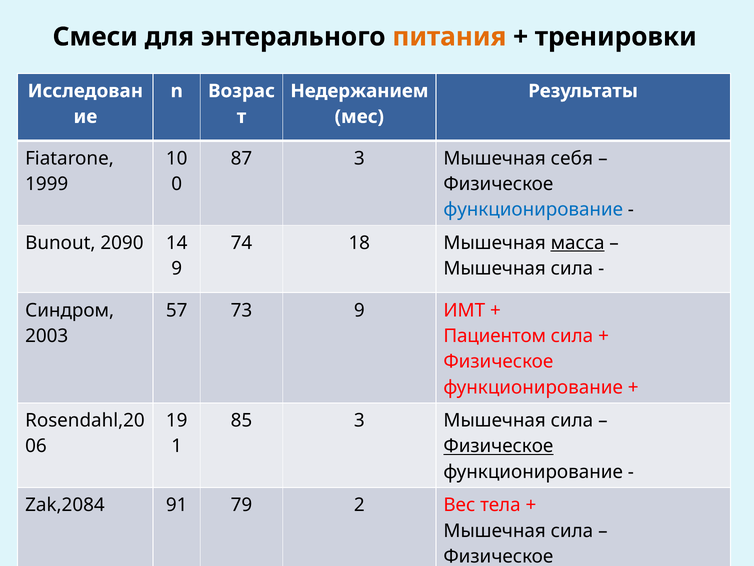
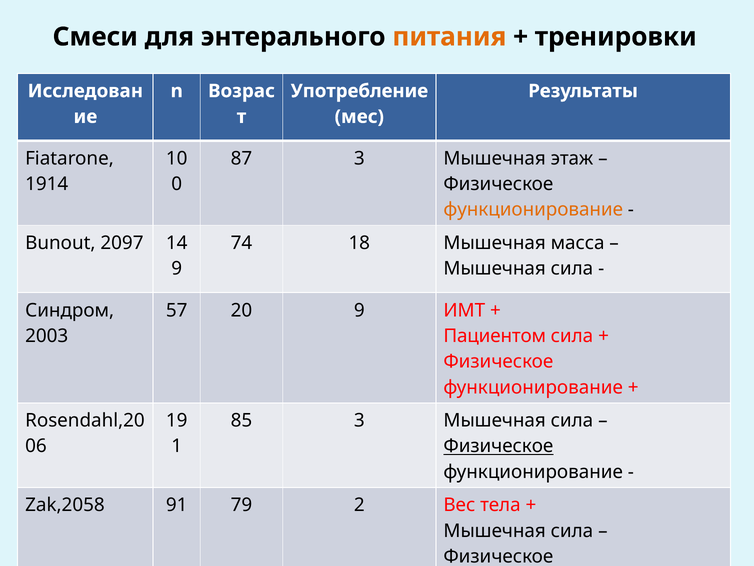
Недержанием: Недержанием -> Употребление (359, 91)
себя: себя -> этаж (572, 158)
1999: 1999 -> 1914 (47, 184)
функционирование colour: blue -> orange (533, 210)
2090: 2090 -> 2097 (122, 243)
масса underline: present -> none (578, 243)
73: 73 -> 20 (242, 310)
Zak,2084: Zak,2084 -> Zak,2058 (65, 505)
